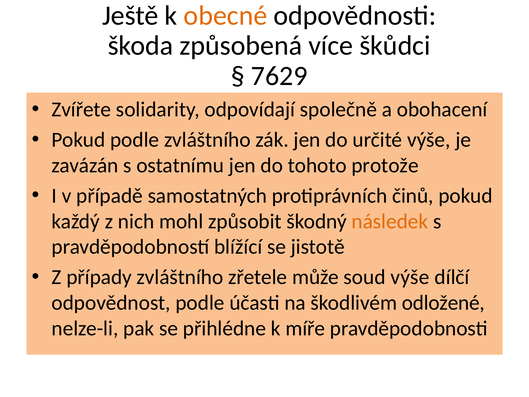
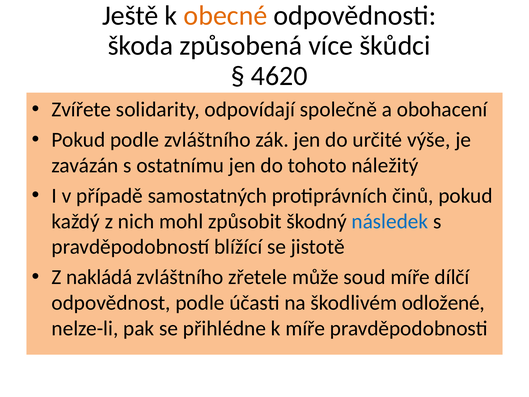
7629: 7629 -> 4620 (279, 76)
protože: protože -> náležitý (385, 165)
následek colour: orange -> blue (390, 221)
případy: případy -> nakládá (99, 277)
soud výše: výše -> míře (410, 277)
